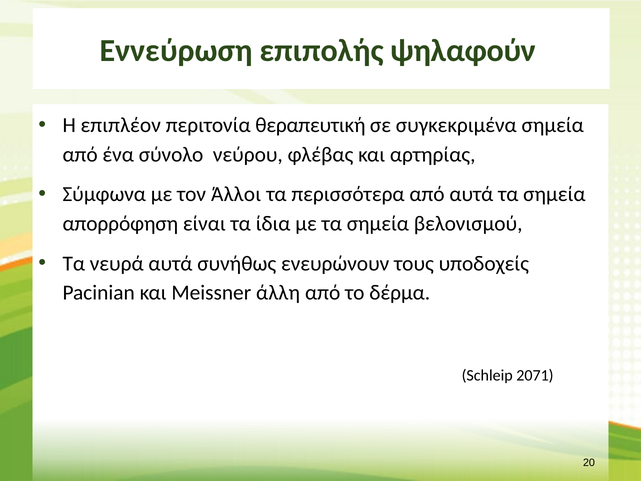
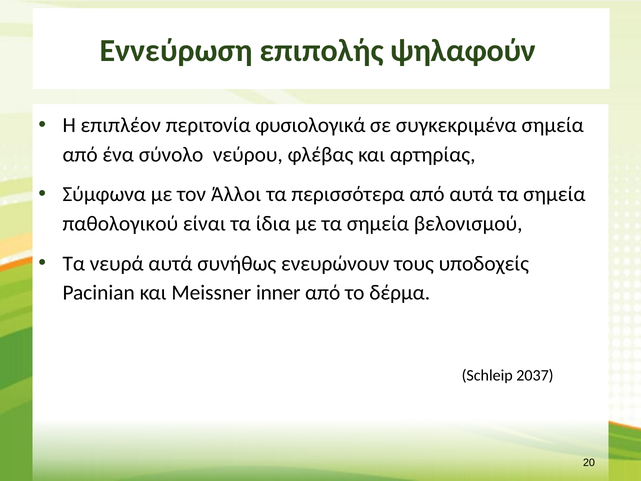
θεραπευτική: θεραπευτική -> φυσιολογικά (310, 125)
απορρόφηση: απορρόφηση -> παθολογικού (120, 224)
άλλη: άλλη -> inner (278, 293)
2071: 2071 -> 2037 (535, 375)
